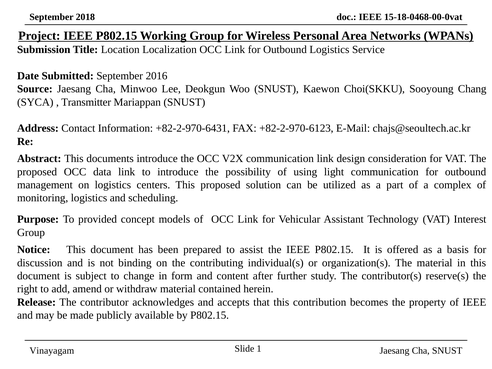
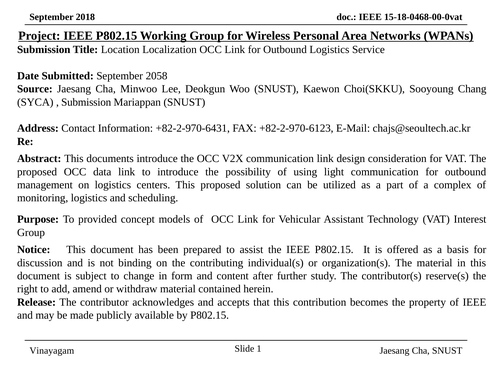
2016: 2016 -> 2058 (157, 76)
Transmitter: Transmitter -> Submission (86, 102)
